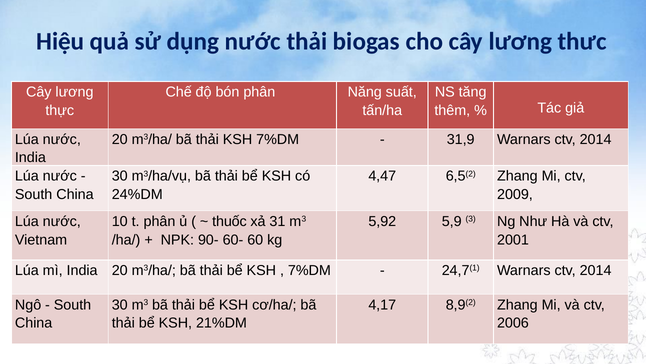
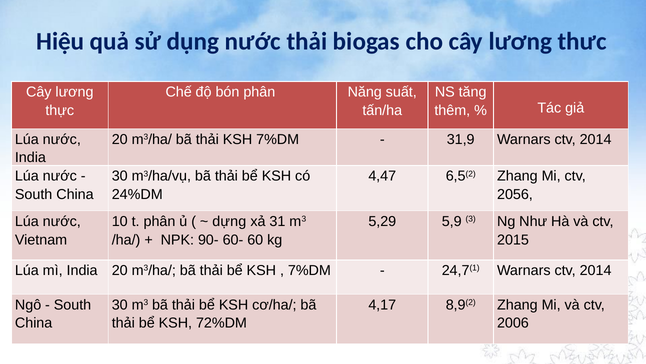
2009: 2009 -> 2056 (515, 194)
thuốc: thuốc -> dựng (229, 221)
5,92: 5,92 -> 5,29 (382, 221)
2001: 2001 -> 2015 (513, 239)
21%DM: 21%DM -> 72%DM (221, 323)
